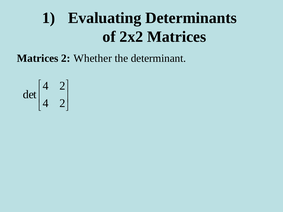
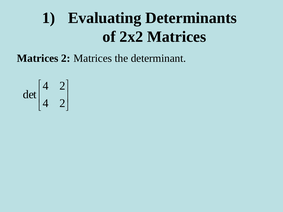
2 Whether: Whether -> Matrices (93, 58)
